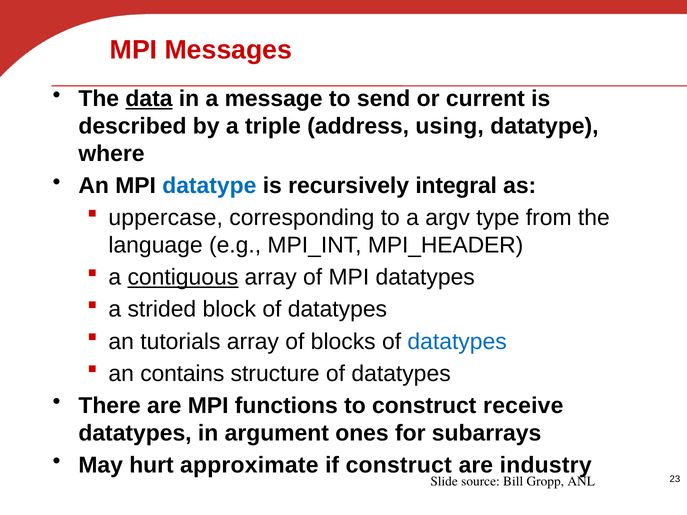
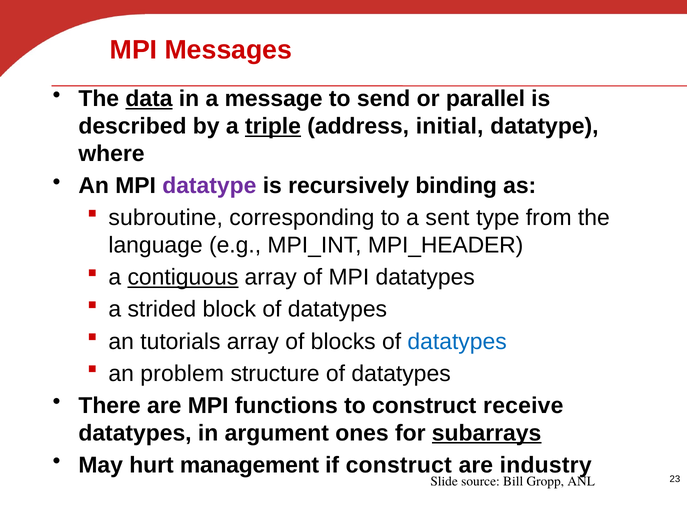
current: current -> parallel (485, 99)
triple underline: none -> present (273, 126)
using: using -> initial (450, 126)
datatype colour: blue -> purple (209, 186)
integral: integral -> binding (456, 186)
uppercase: uppercase -> subroutine (166, 218)
argv: argv -> sent (447, 218)
contains: contains -> problem (182, 374)
subarrays underline: none -> present (487, 433)
approximate: approximate -> management (250, 465)
